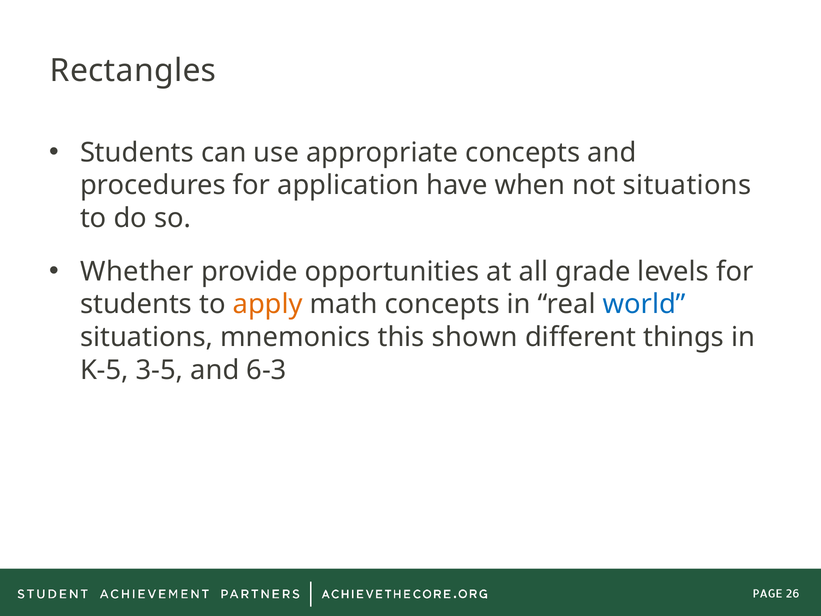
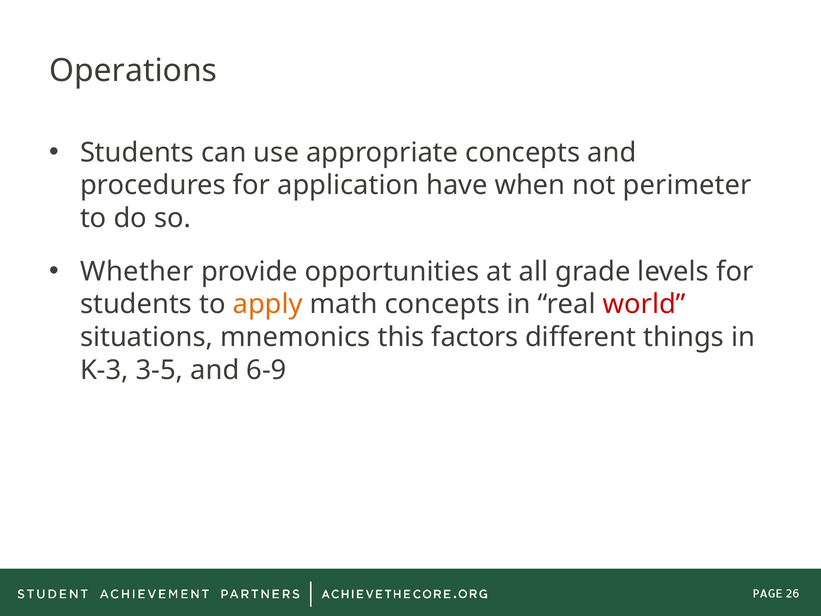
Rectangles: Rectangles -> Operations (133, 71)
not situations: situations -> perimeter (687, 185)
world colour: blue -> red (644, 304)
shown: shown -> factors (475, 337)
K-5: K-5 -> K-3 (104, 370)
6-3: 6-3 -> 6-9 (267, 370)
